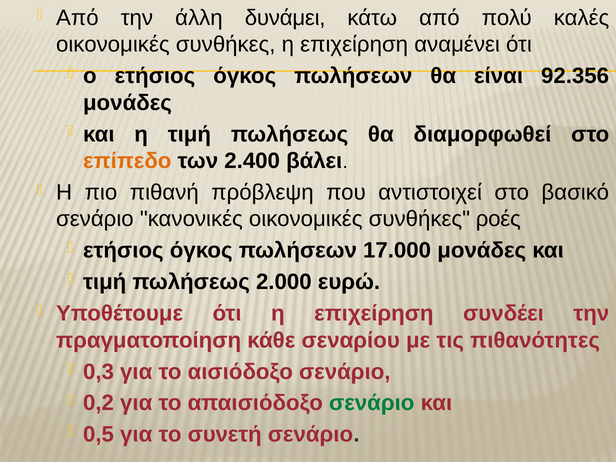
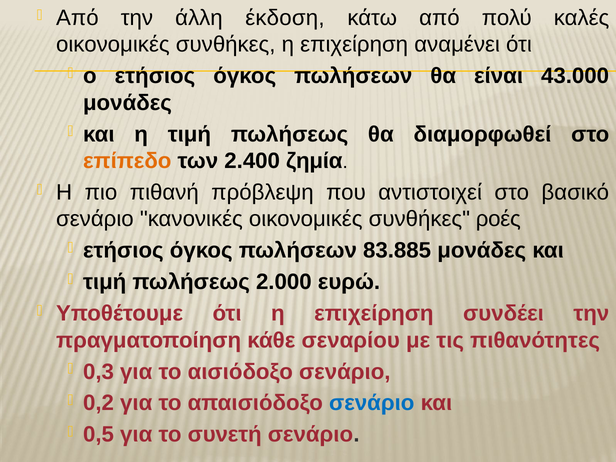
δυνάμει: δυνάμει -> έκδοση (285, 18)
92.356: 92.356 -> 43.000 (575, 76)
βάλει: βάλει -> ζημία (314, 161)
17.000: 17.000 -> 83.885 (397, 251)
σενάριο colour: green -> blue (372, 403)
